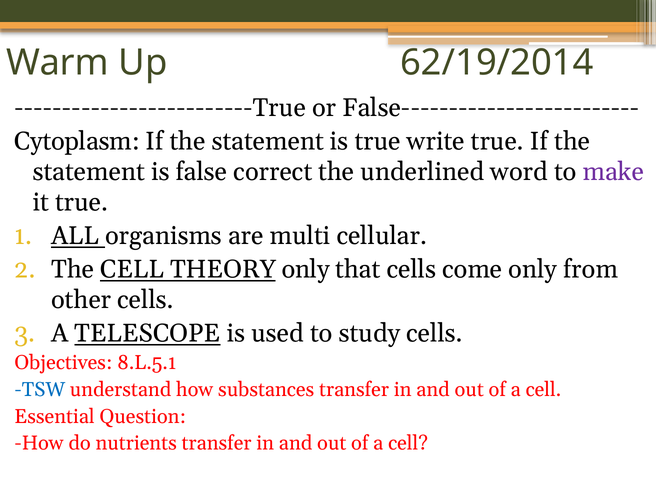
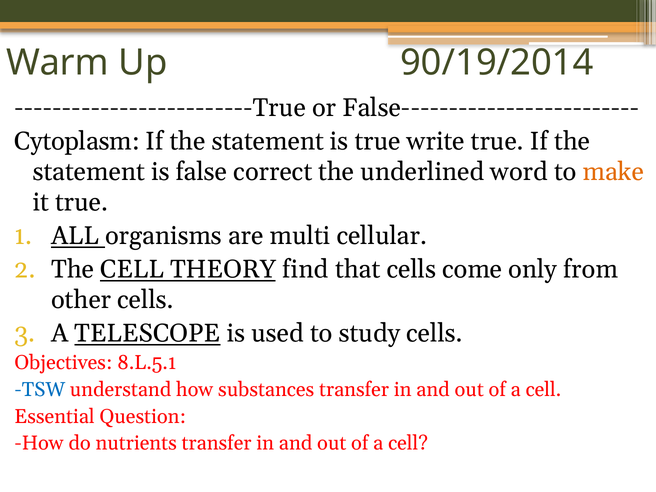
62/19/2014: 62/19/2014 -> 90/19/2014 (497, 63)
make colour: purple -> orange (613, 172)
THEORY only: only -> find (305, 269)
